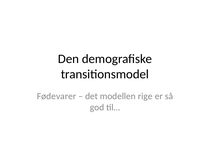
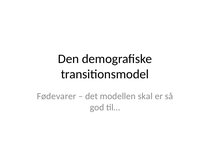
rige: rige -> skal (145, 97)
